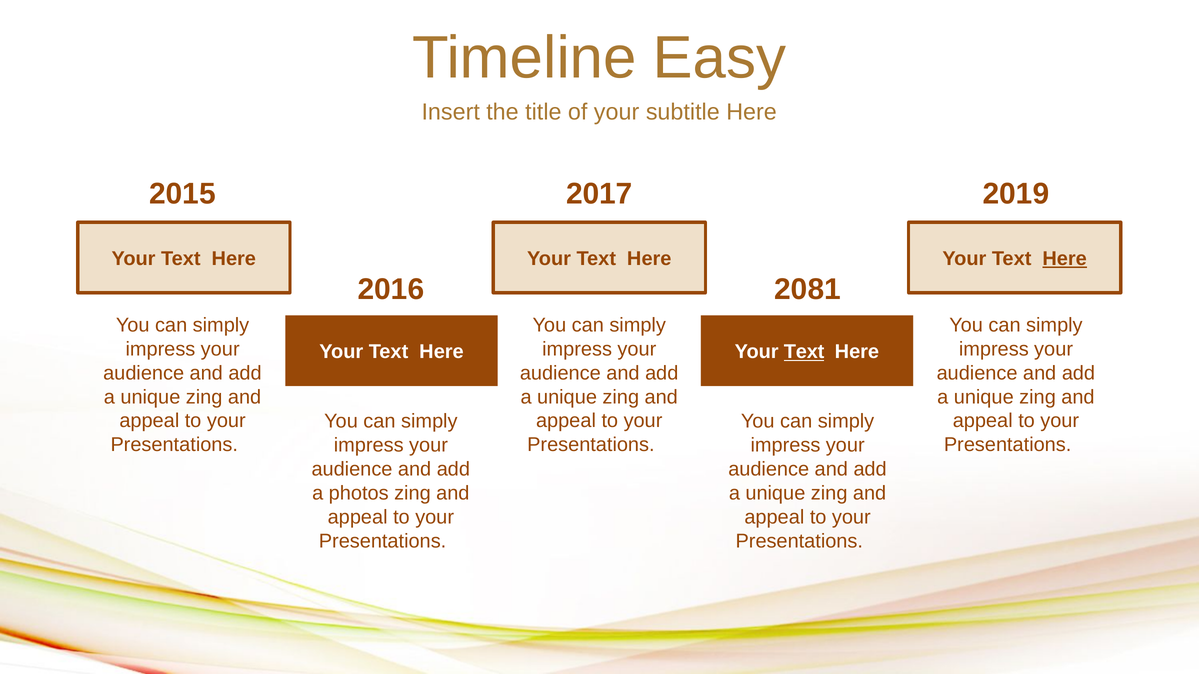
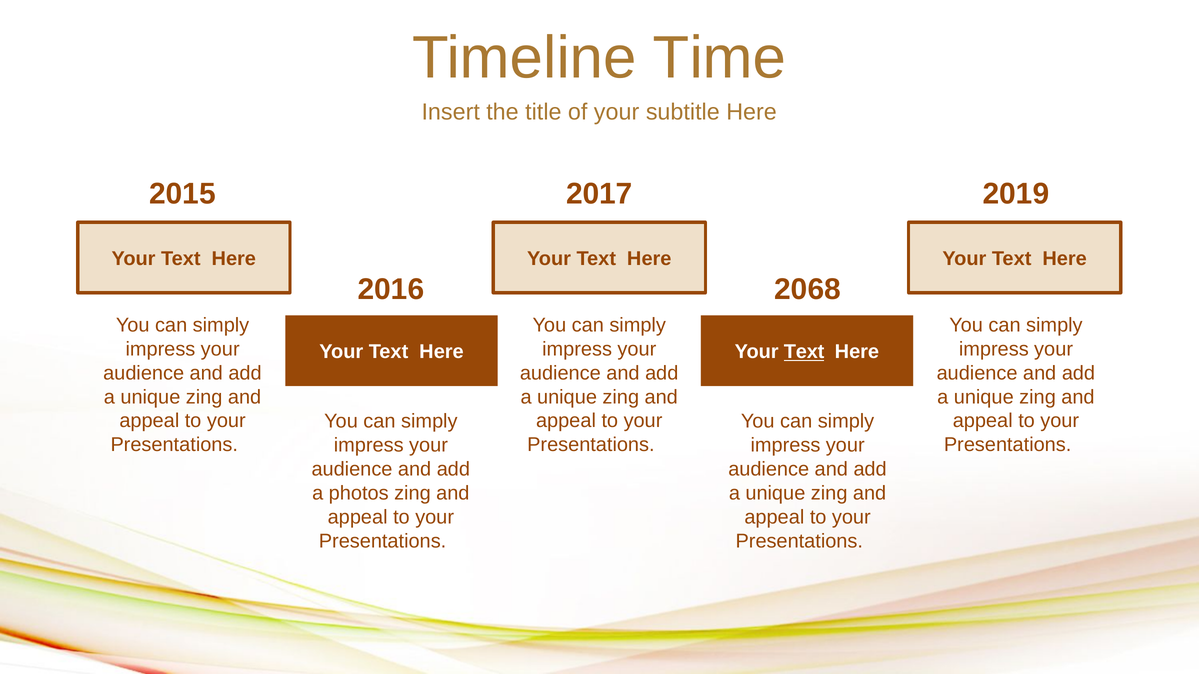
Easy: Easy -> Time (720, 58)
Here underline: present -> none (1065, 259)
2081: 2081 -> 2068 (808, 290)
